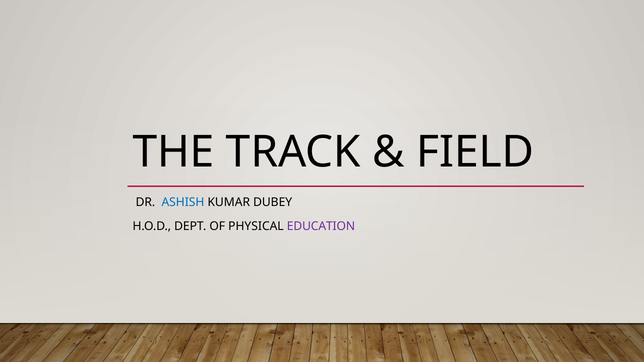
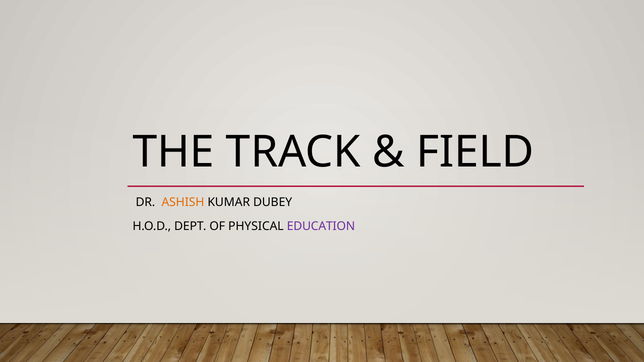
ASHISH colour: blue -> orange (183, 202)
